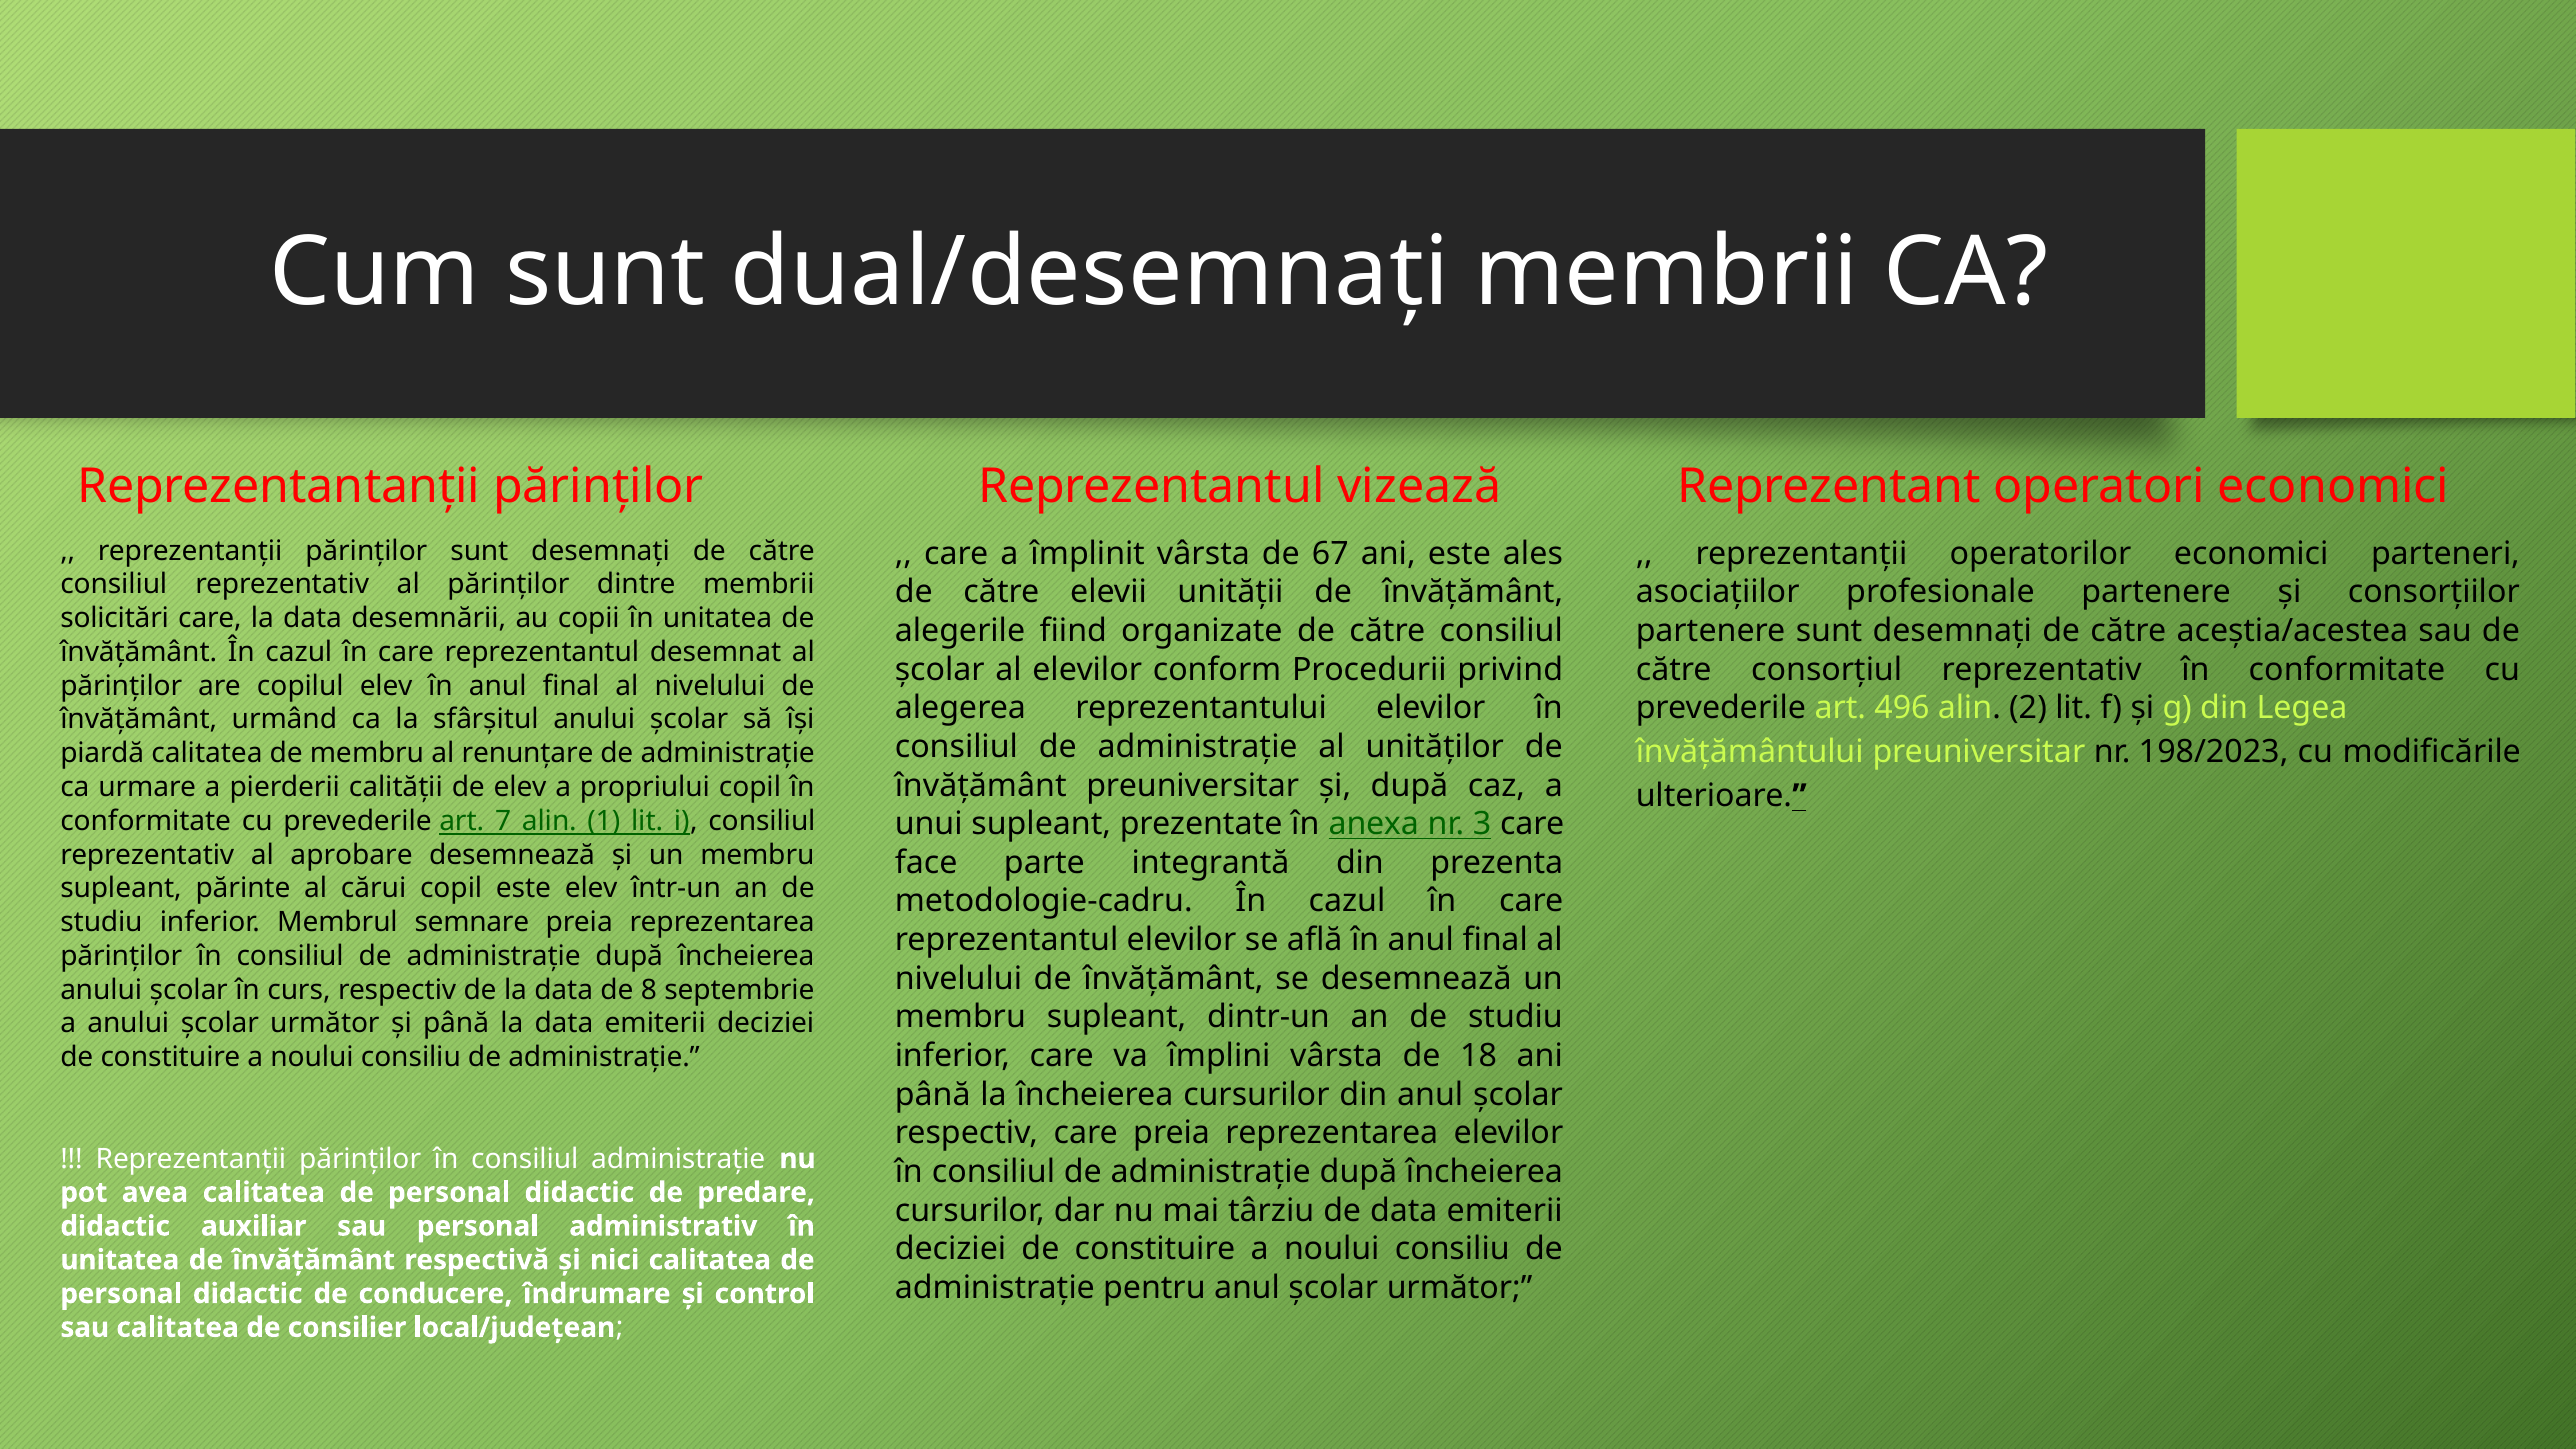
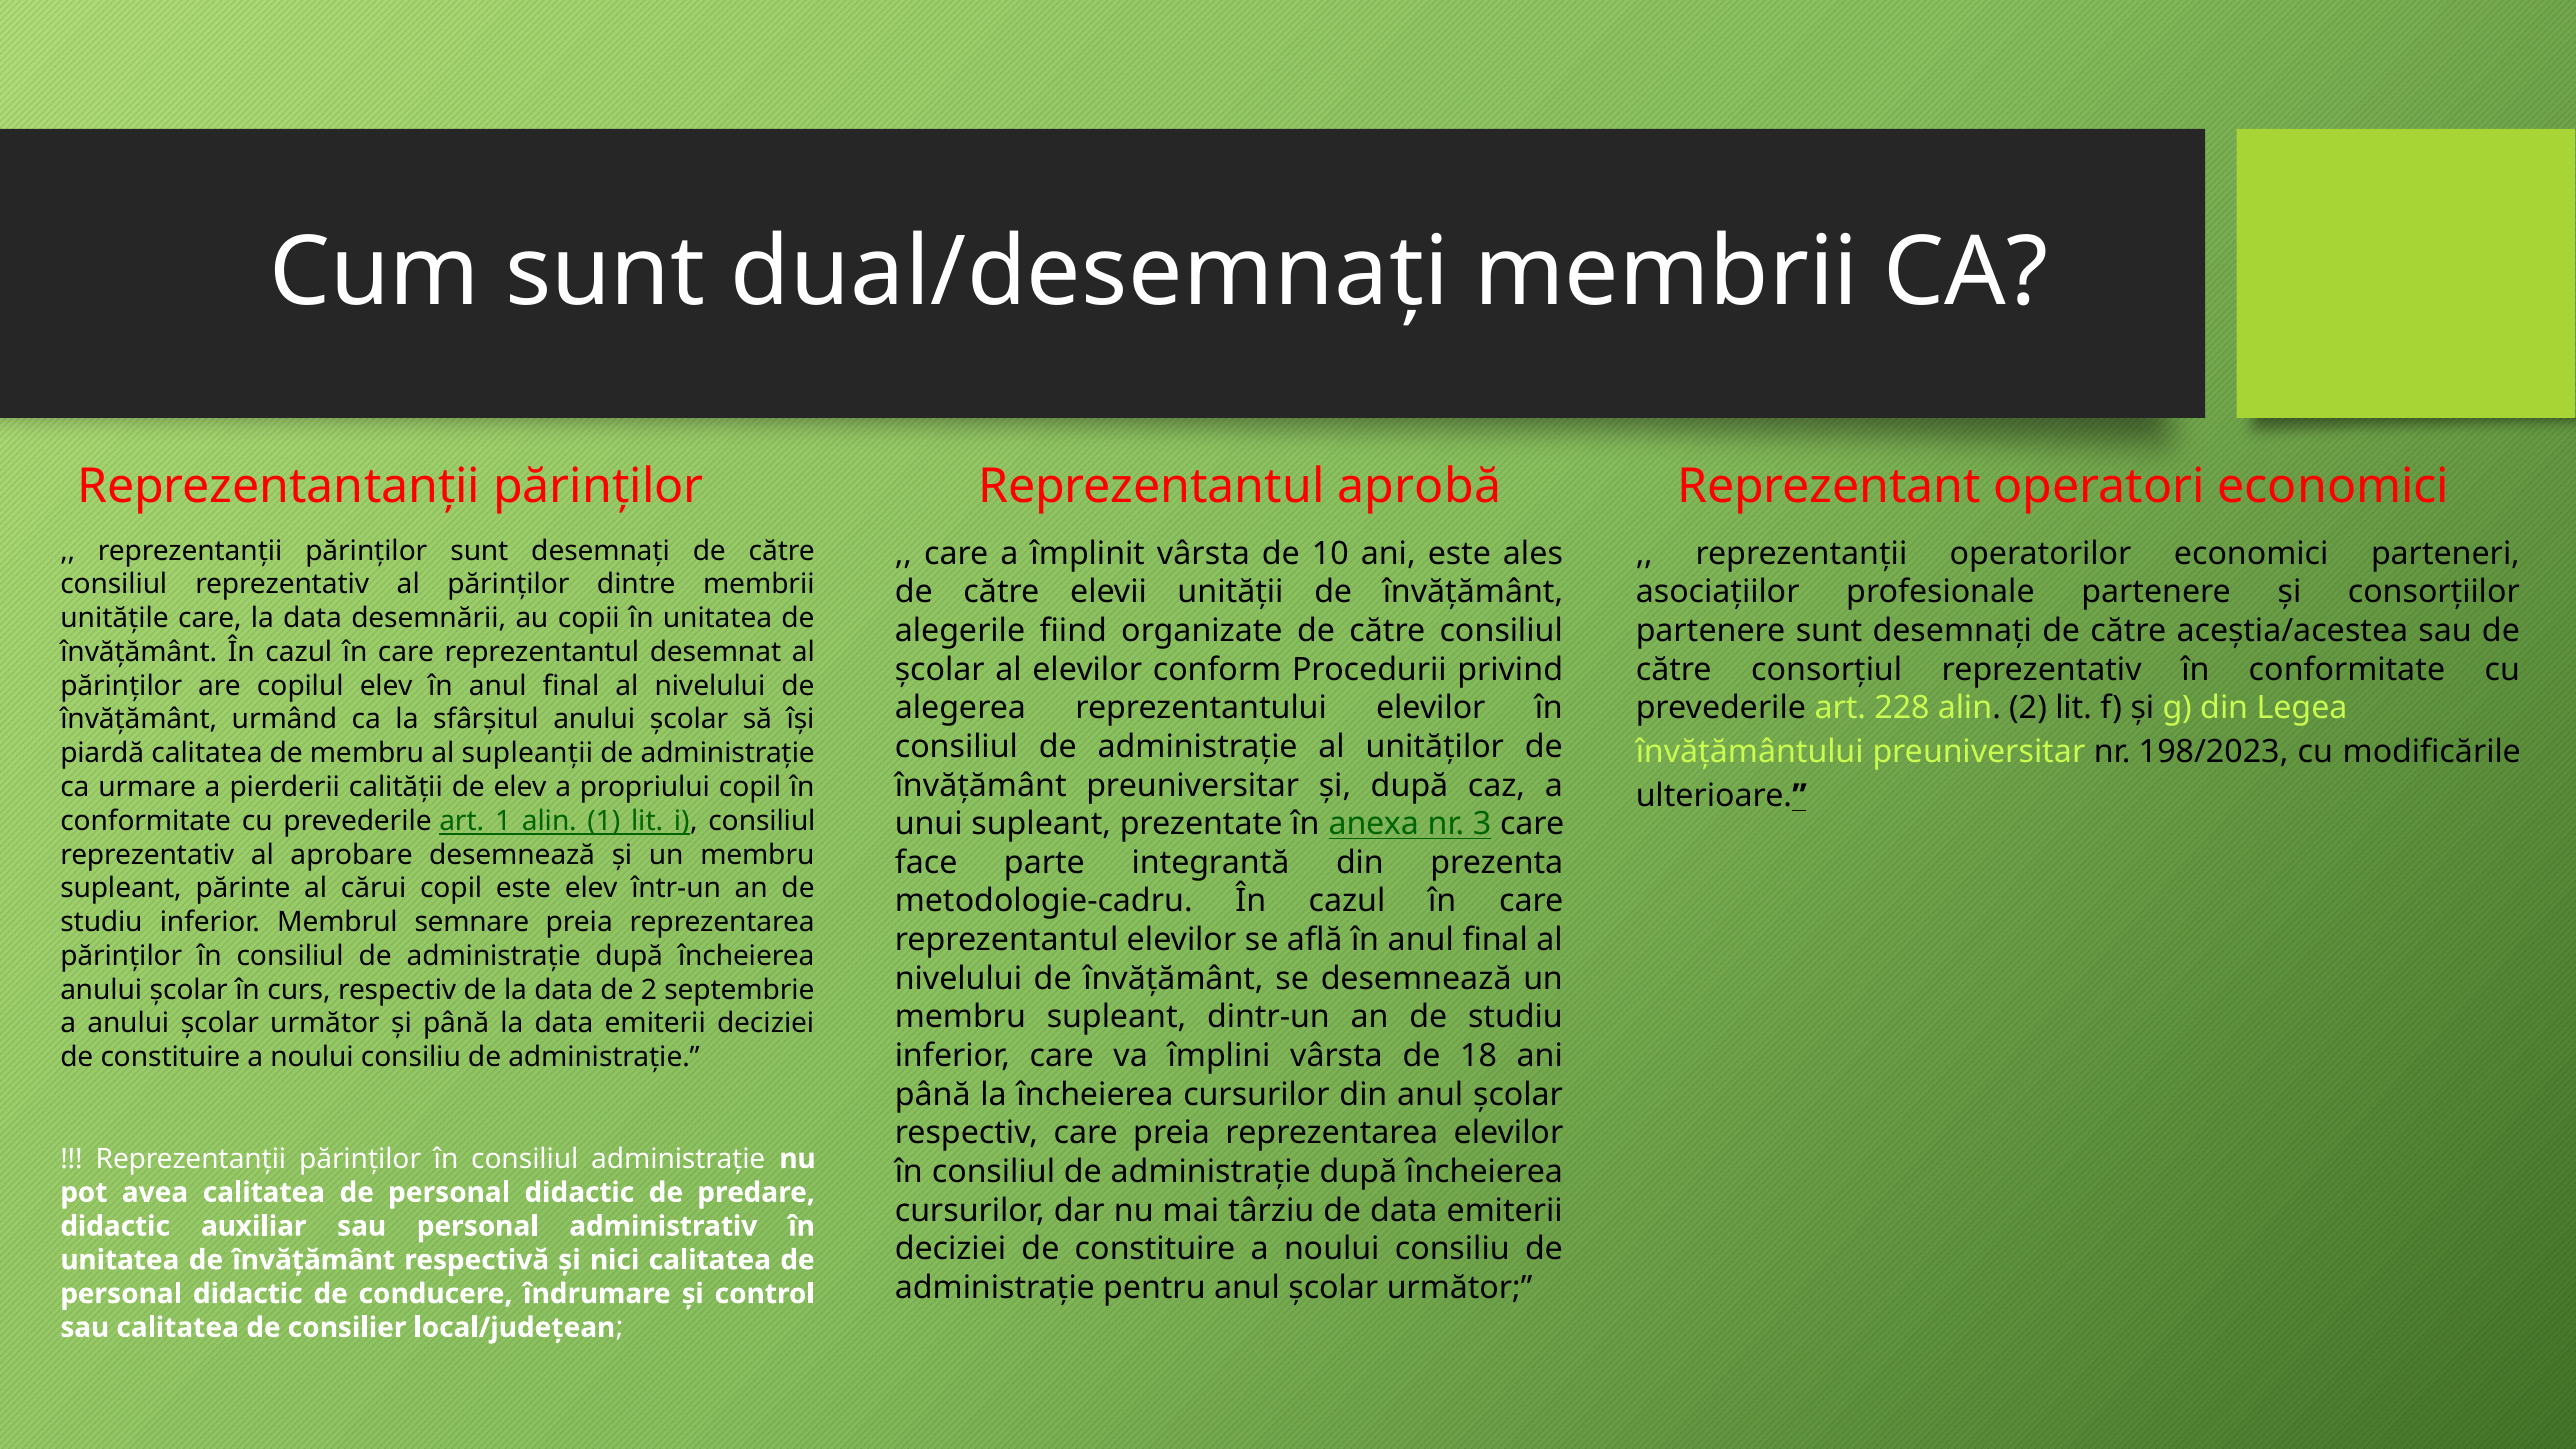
vizează: vizează -> aprobă (1419, 486)
67: 67 -> 10 (1330, 554)
solicitări: solicitări -> unitățile (115, 618)
496: 496 -> 228 (1902, 708)
renunțare: renunțare -> supleanții (527, 753)
art 7: 7 -> 1 (503, 821)
de 8: 8 -> 2 (649, 990)
